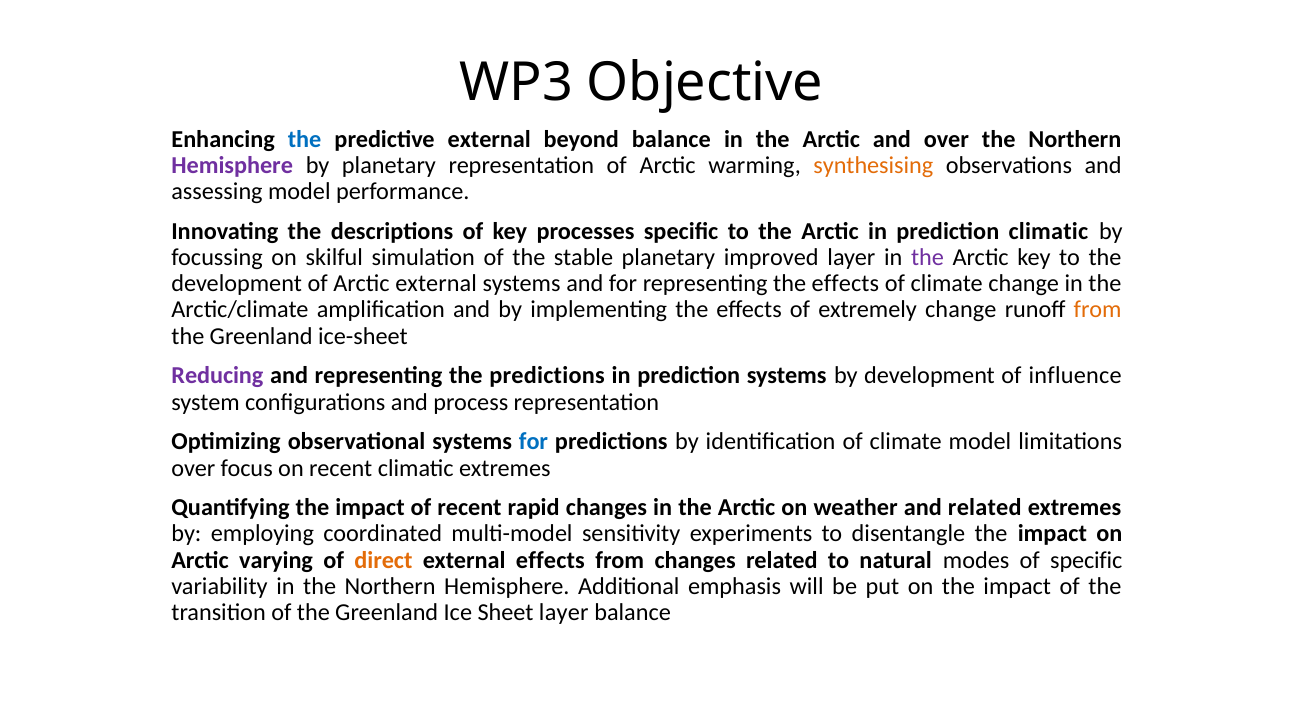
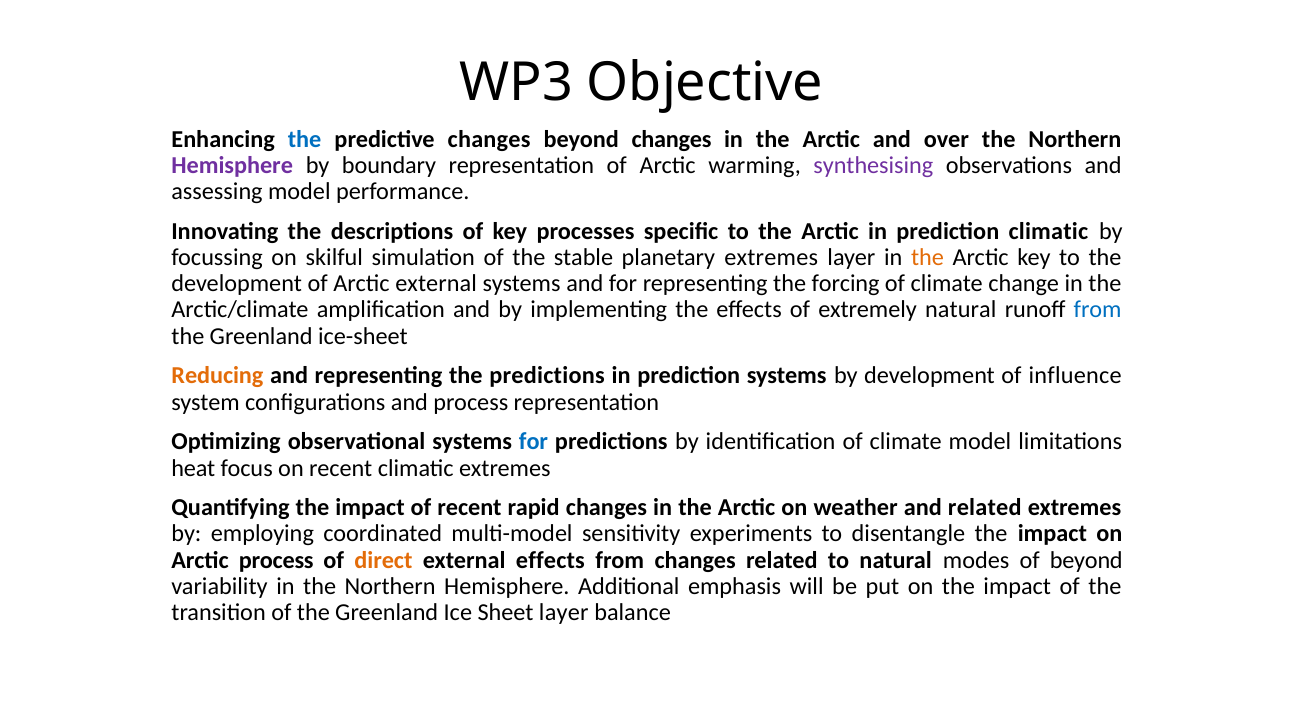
predictive external: external -> changes (489, 139)
beyond balance: balance -> changes (672, 139)
by planetary: planetary -> boundary (389, 165)
synthesising colour: orange -> purple (873, 165)
planetary improved: improved -> extremes (771, 257)
the colour: purple -> orange (927, 257)
representing the effects: effects -> forcing (846, 284)
extremely change: change -> natural (961, 310)
from colour: orange -> blue (1098, 310)
Reducing colour: purple -> orange (217, 376)
over: over -> heat (193, 468)
Arctic varying: varying -> process (276, 560)
of specific: specific -> beyond (1086, 560)
